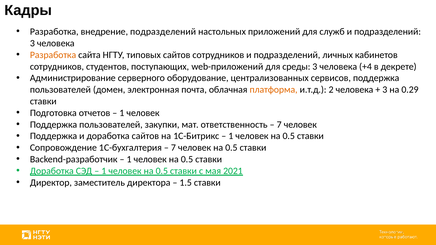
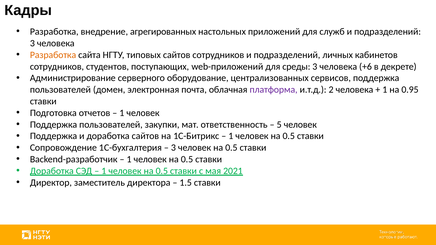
внедрение подразделений: подразделений -> агрегированных (163, 32)
+4: +4 -> +6 (365, 67)
платформа colour: orange -> purple (274, 90)
3: 3 -> 1 (385, 90)
0.29: 0.29 -> 0.95 (410, 90)
7: 7 -> 5 (279, 125)
7: 7 -> 3 (173, 148)
